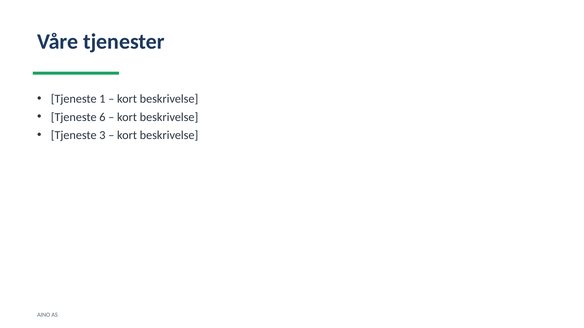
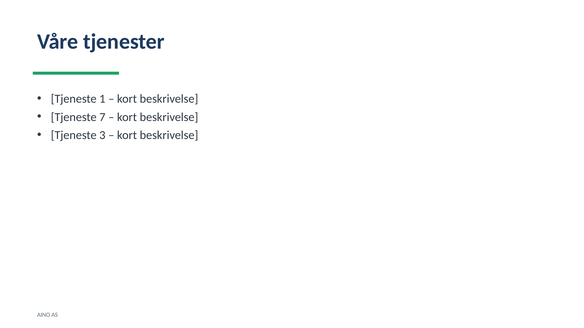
6: 6 -> 7 (102, 117)
